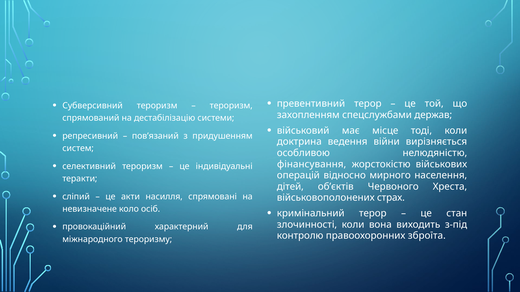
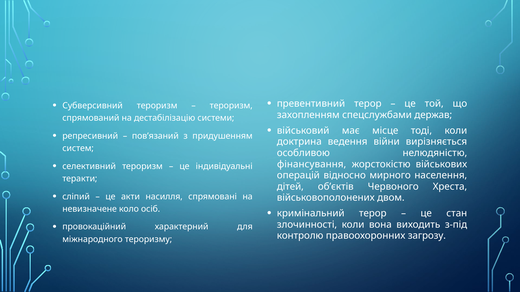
страх: страх -> двом (391, 198)
зброїта: зброїта -> загрозу (427, 236)
